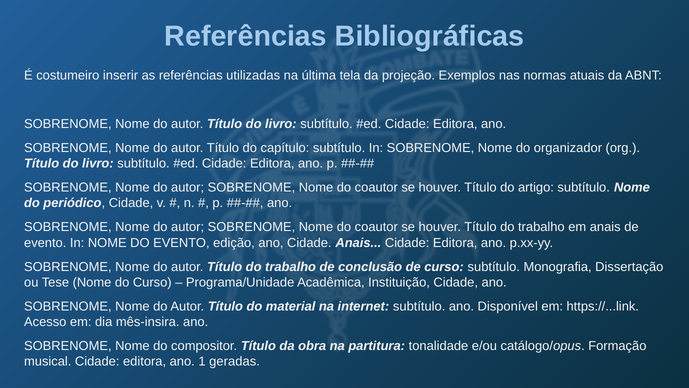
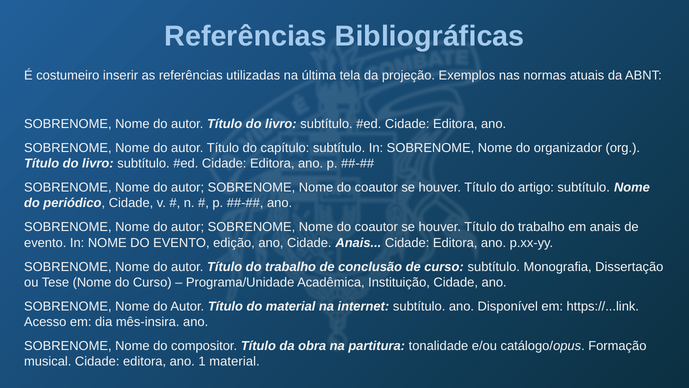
1 geradas: geradas -> material (235, 361)
